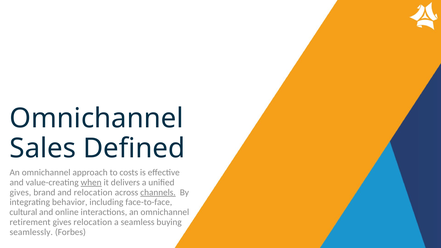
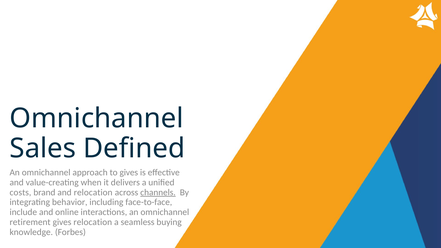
to costs: costs -> gives (129, 173)
when underline: present -> none (91, 182)
gives: gives -> costs (20, 192)
cultural: cultural -> include (23, 212)
seamlessly: seamlessly -> knowledge (31, 232)
